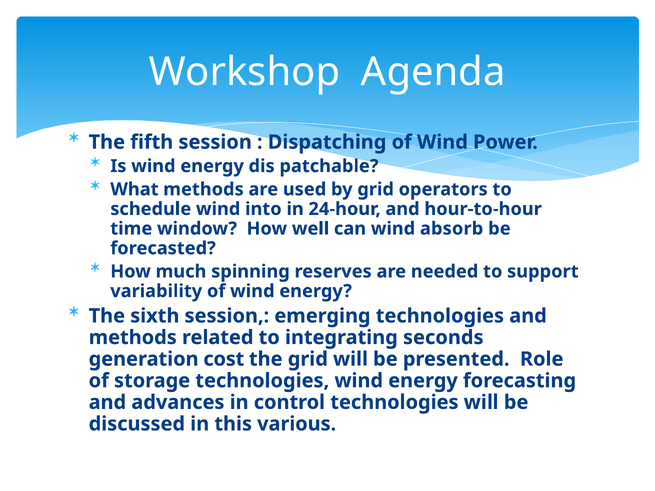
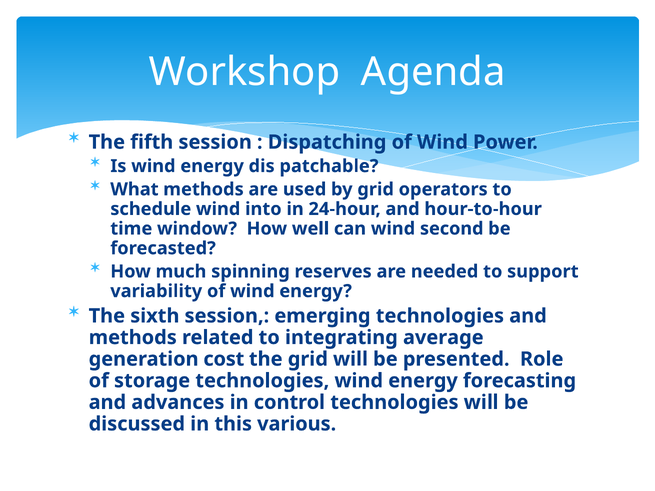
absorb: absorb -> second (452, 229)
seconds: seconds -> average (443, 338)
